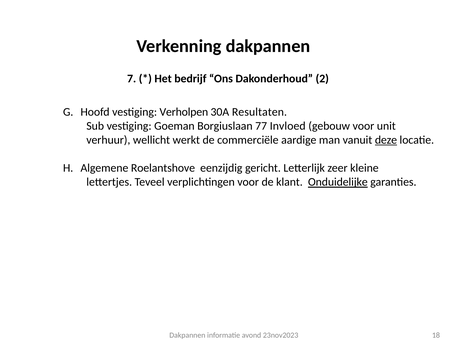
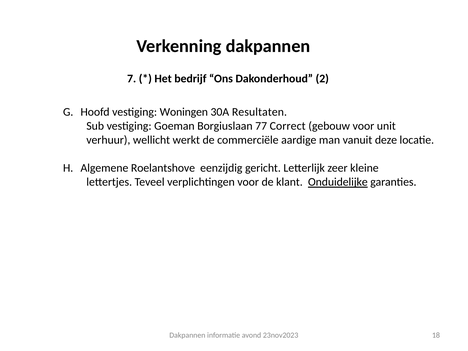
Verholpen: Verholpen -> Woningen (184, 112)
Invloed: Invloed -> Correct (288, 126)
deze underline: present -> none (386, 140)
